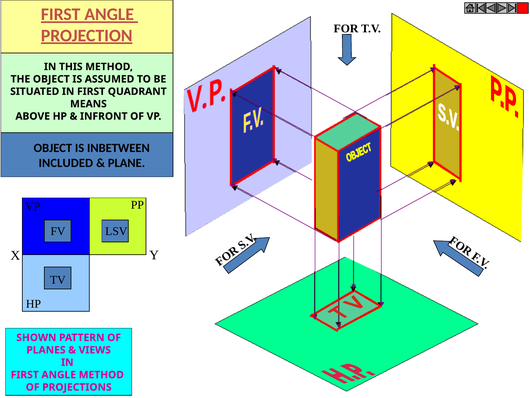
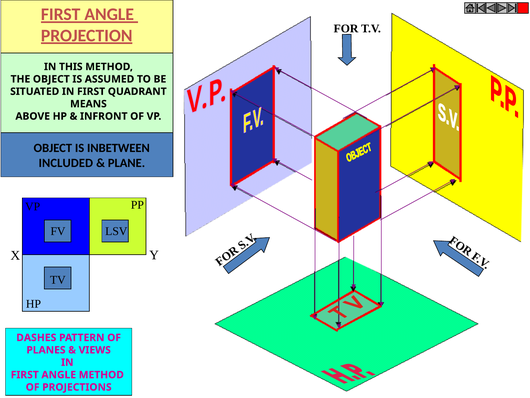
SHOWN: SHOWN -> DASHES (36, 337)
